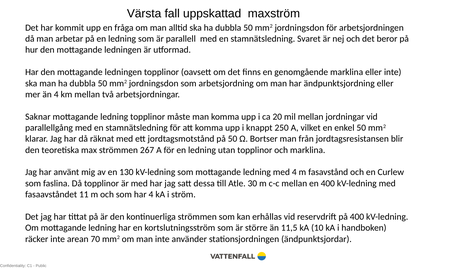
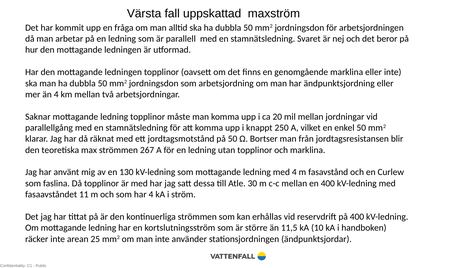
70: 70 -> 25 (95, 239)
